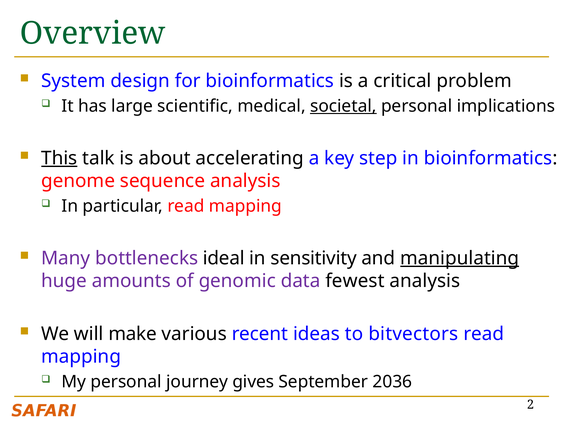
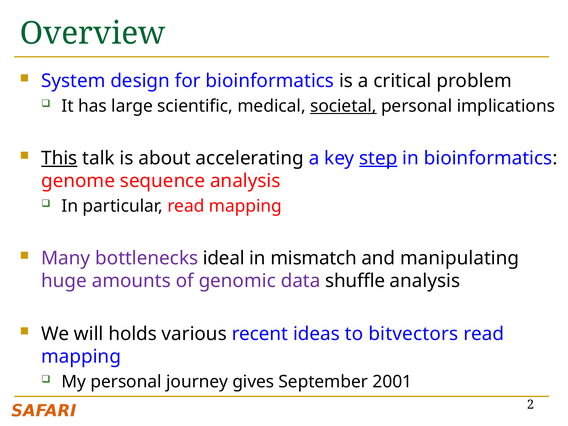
step underline: none -> present (378, 158)
sensitivity: sensitivity -> mismatch (314, 258)
manipulating underline: present -> none (460, 258)
fewest: fewest -> shuffle (355, 281)
make: make -> holds (133, 334)
2036: 2036 -> 2001 (392, 382)
